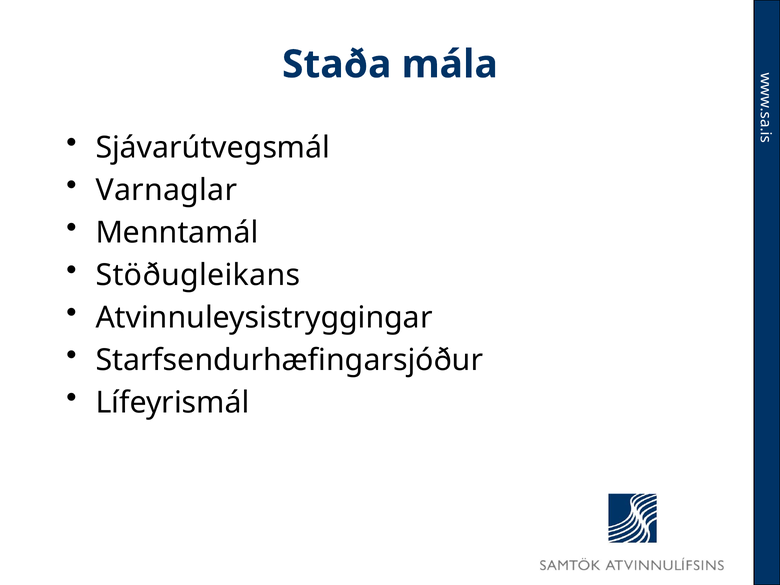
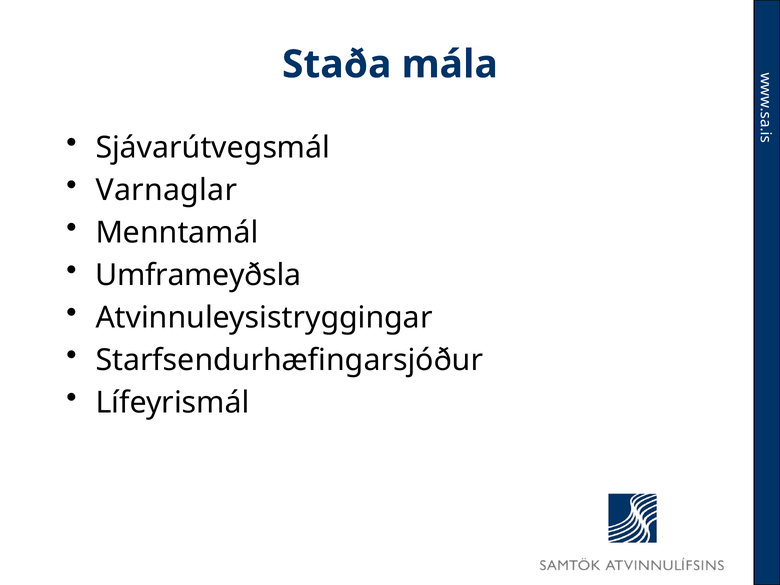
Stöðugleikans: Stöðugleikans -> Umframeyðsla (198, 275)
